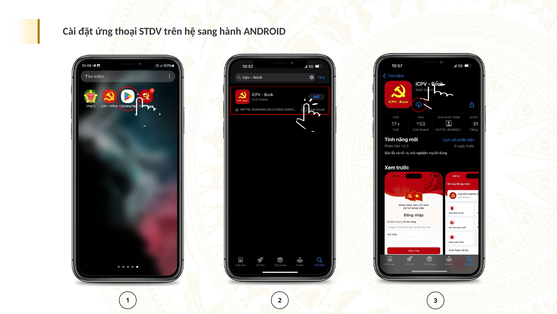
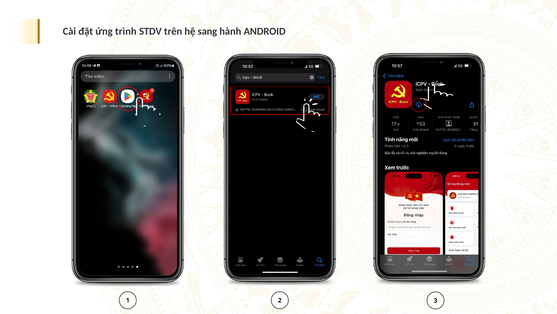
thoại: thoại -> trình (126, 31)
